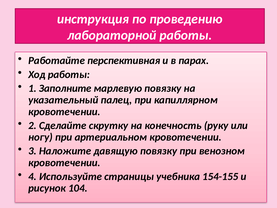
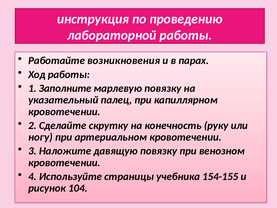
перспективная: перспективная -> возникновения (124, 61)
